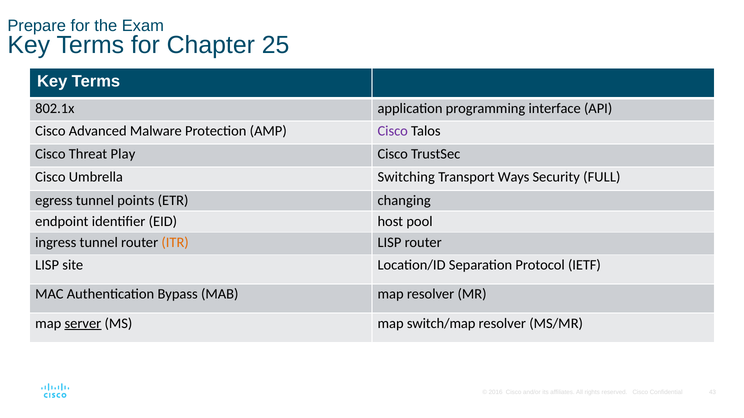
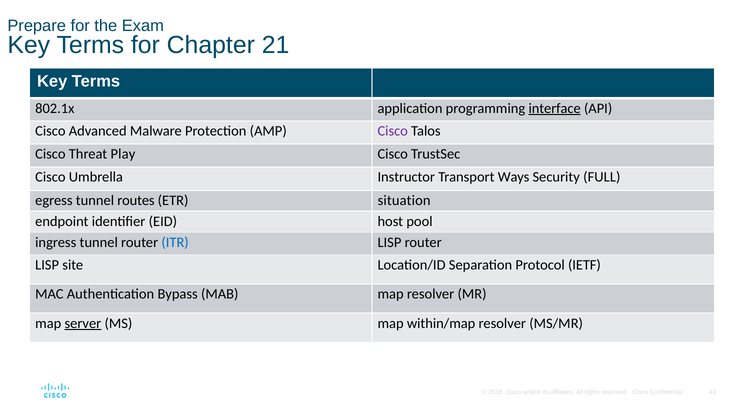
25: 25 -> 21 (276, 45)
interface underline: none -> present (555, 108)
Switching: Switching -> Instructor (406, 177)
points: points -> routes (136, 201)
changing: changing -> situation (404, 201)
ITR colour: orange -> blue (175, 243)
switch/map: switch/map -> within/map (441, 324)
